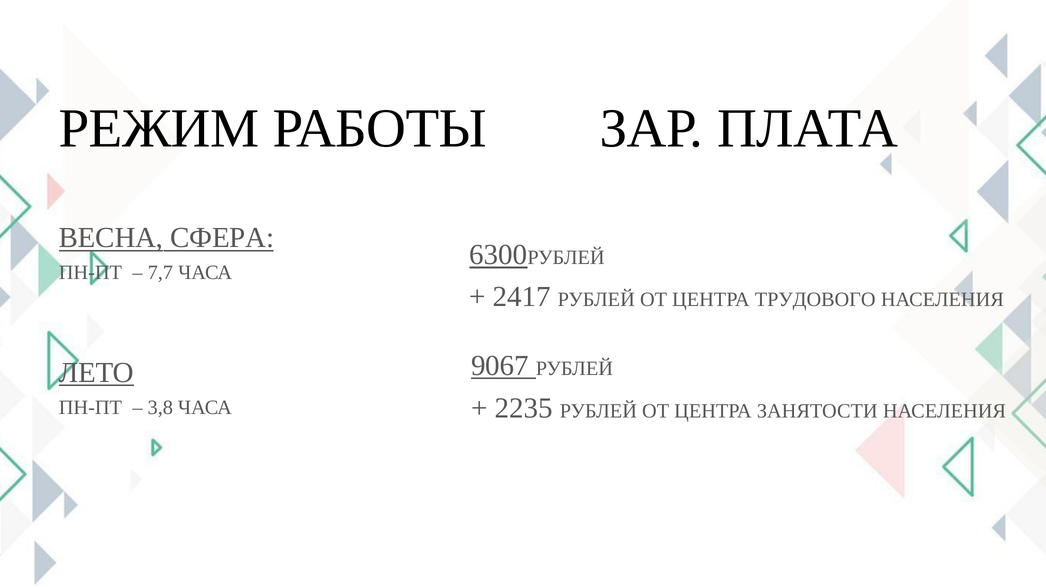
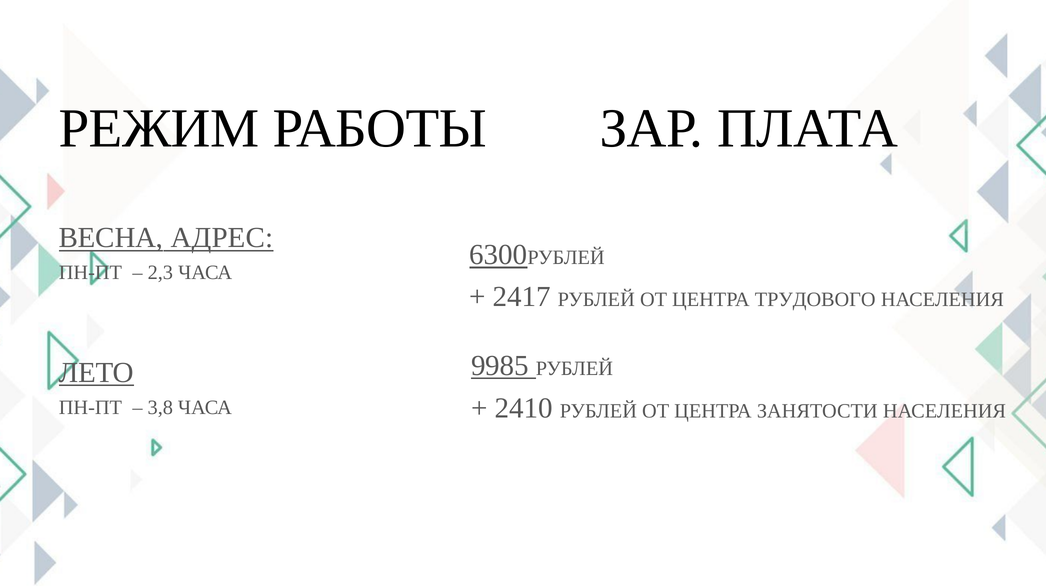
СФЕРА: СФЕРА -> АДРЕС (222, 238)
7,7: 7,7 -> 2,3 (160, 273)
9067: 9067 -> 9985 (500, 366)
2235: 2235 -> 2410 (524, 408)
